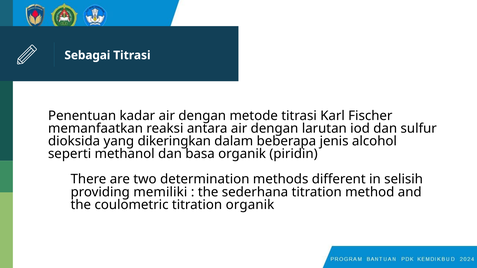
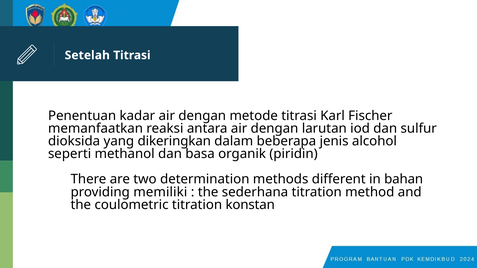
Sebagai: Sebagai -> Setelah (87, 55)
selisih: selisih -> bahan (404, 179)
titration organik: organik -> konstan (250, 205)
